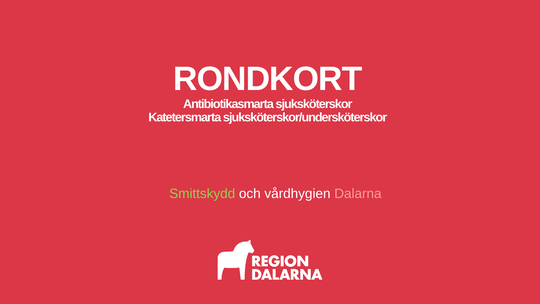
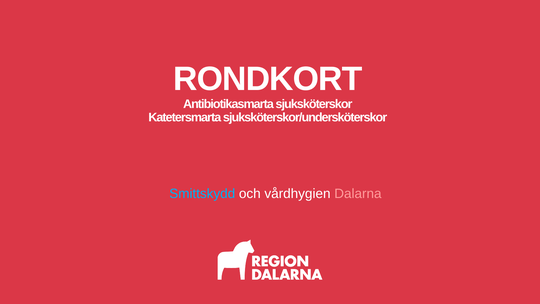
Smittskydd colour: light green -> light blue (202, 194)
